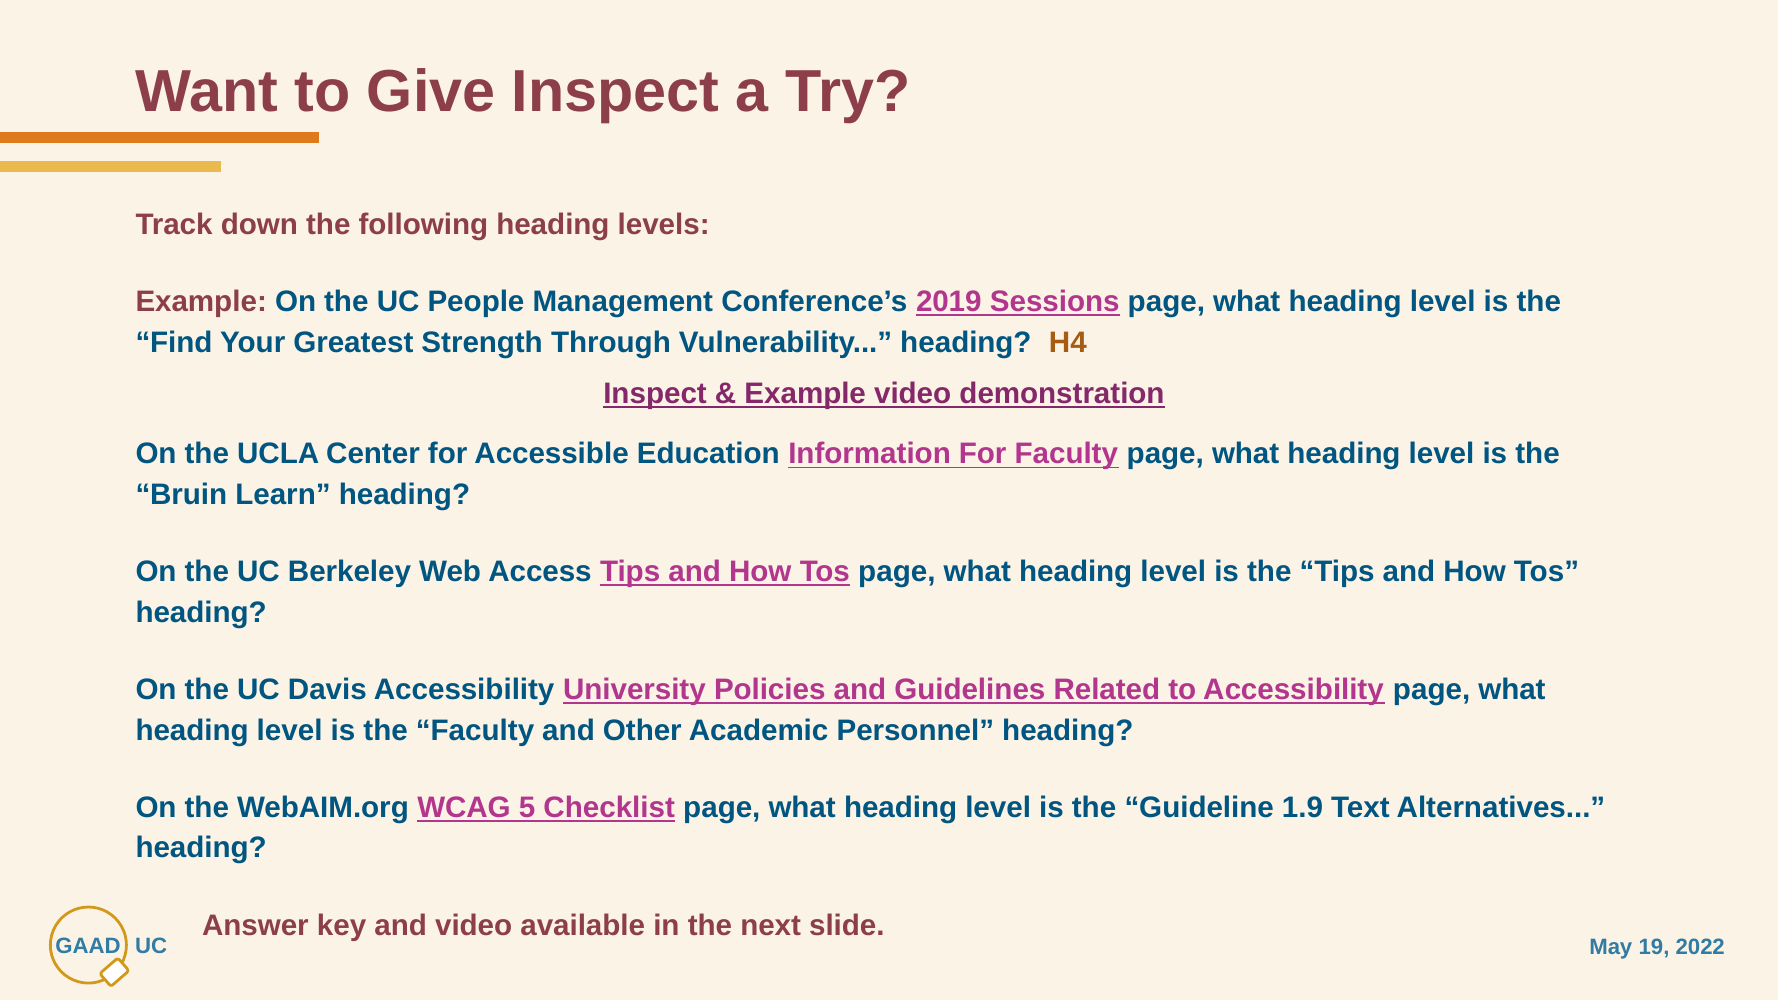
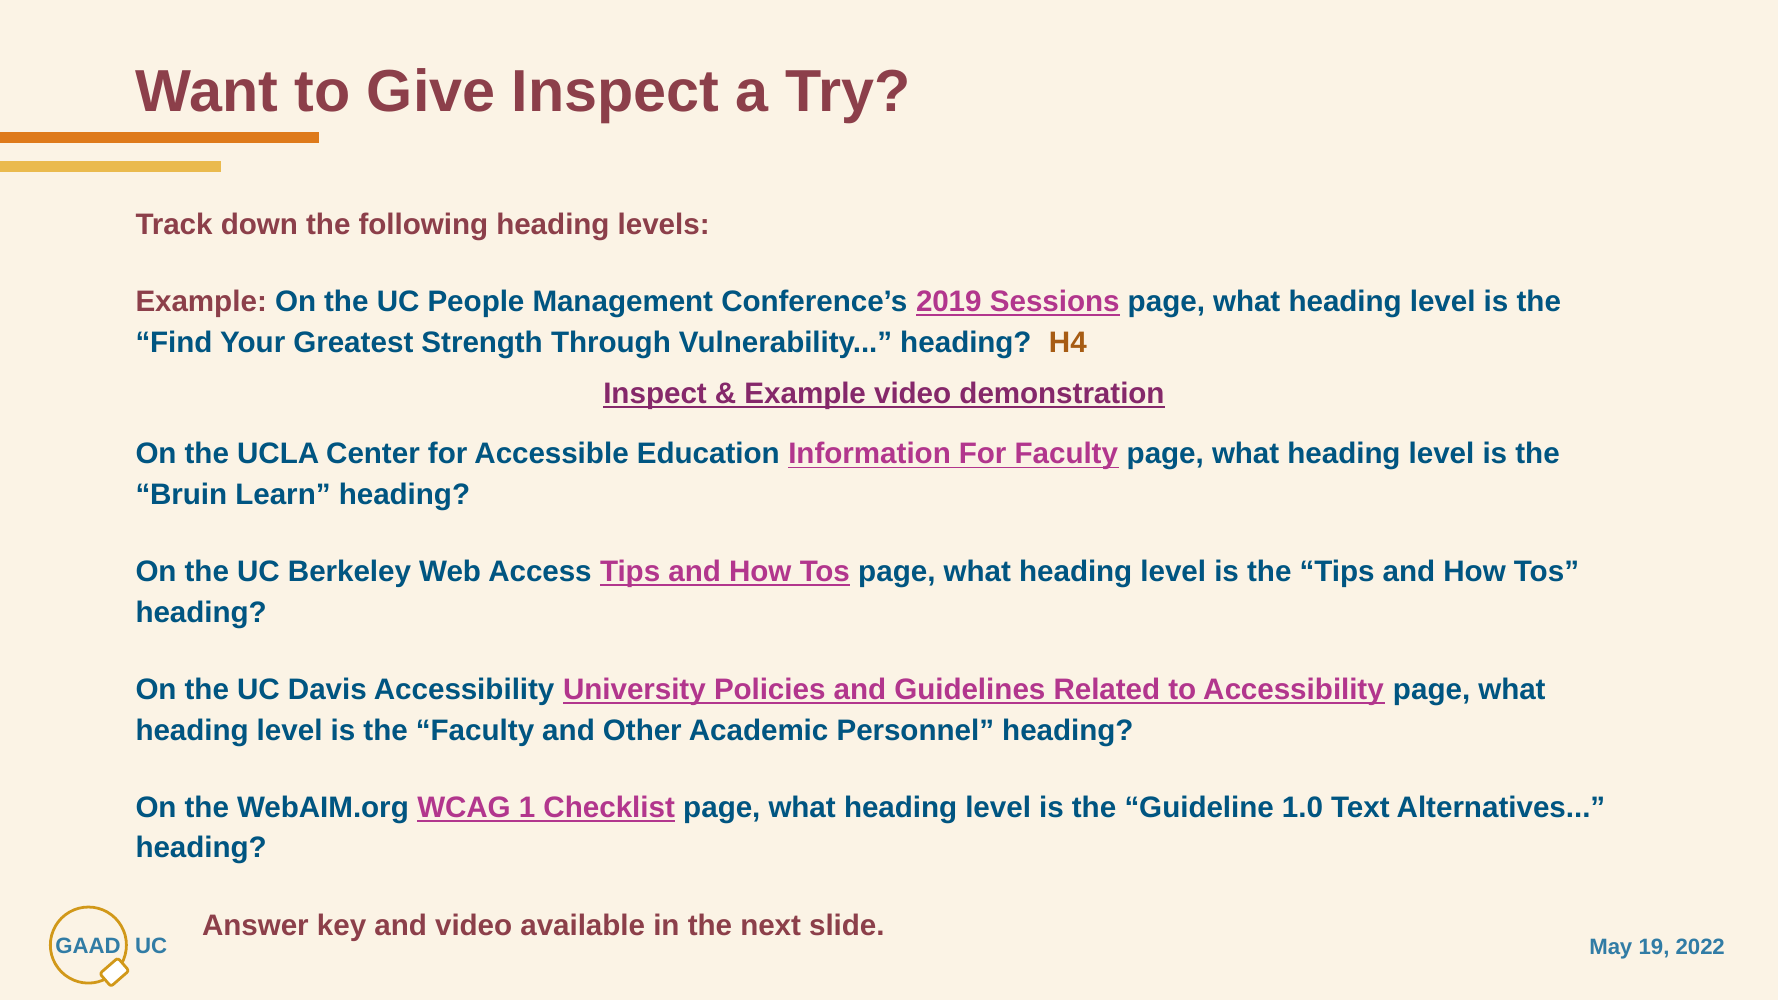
5: 5 -> 1 (527, 808)
1.9: 1.9 -> 1.0 (1303, 808)
